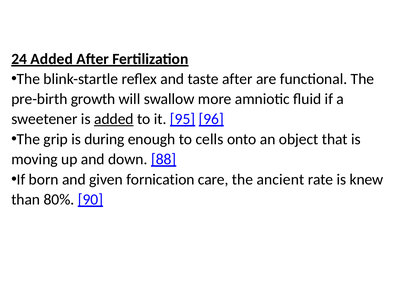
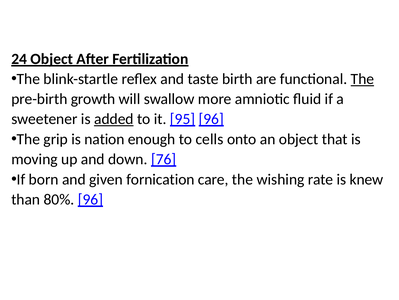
24 Added: Added -> Object (52, 59)
taste after: after -> birth (237, 79)
The underline: none -> present (362, 79)
during: during -> nation (104, 139)
88: 88 -> 76 (164, 159)
ancient: ancient -> wishing (280, 179)
80% 90: 90 -> 96 (90, 199)
